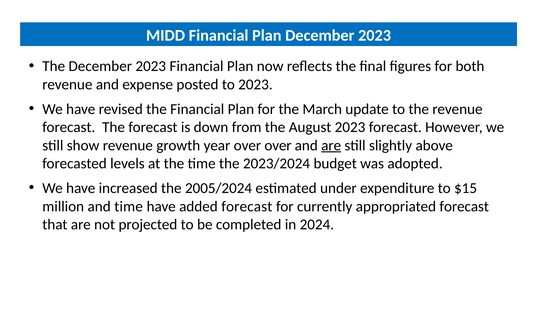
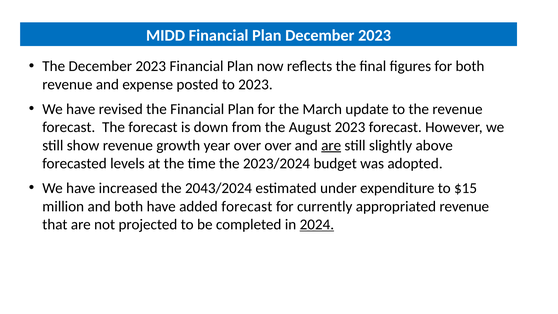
2005/2024: 2005/2024 -> 2043/2024 (219, 188)
and time: time -> both (129, 206)
appropriated forecast: forecast -> revenue (464, 206)
2024 underline: none -> present (317, 224)
